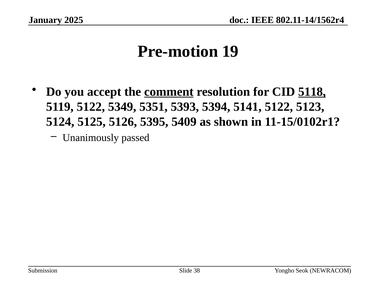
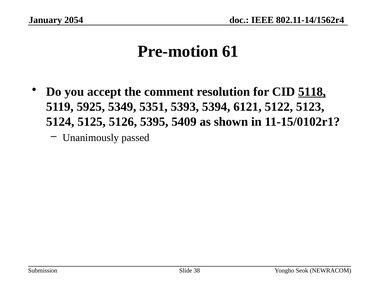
2025: 2025 -> 2054 (74, 20)
19: 19 -> 61 (230, 51)
comment underline: present -> none (169, 92)
5119 5122: 5122 -> 5925 (91, 107)
5141: 5141 -> 6121 (247, 107)
